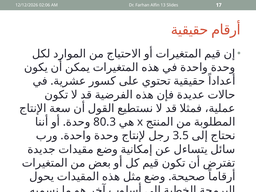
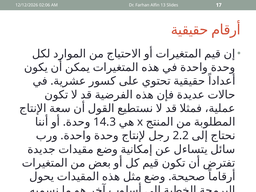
80.3: 80.3 -> 14.3 (105, 122)
3.5: 3.5 -> 2.2 (181, 136)
